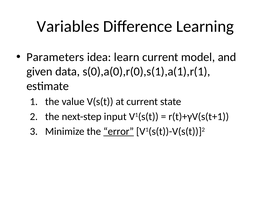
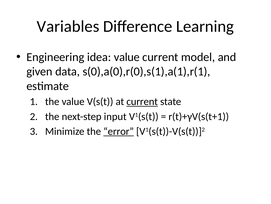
Parameters: Parameters -> Engineering (55, 57)
idea learn: learn -> value (127, 57)
current underline: none -> present (142, 101)
